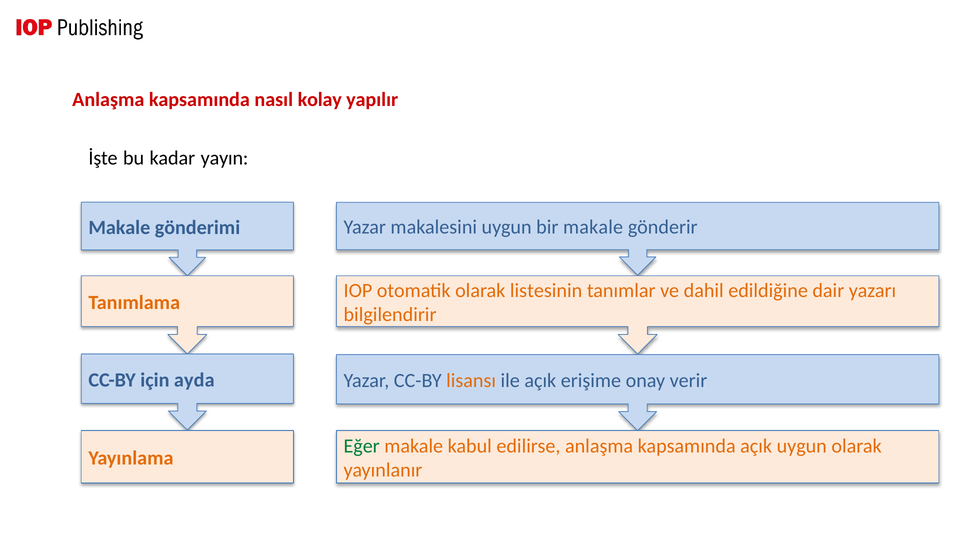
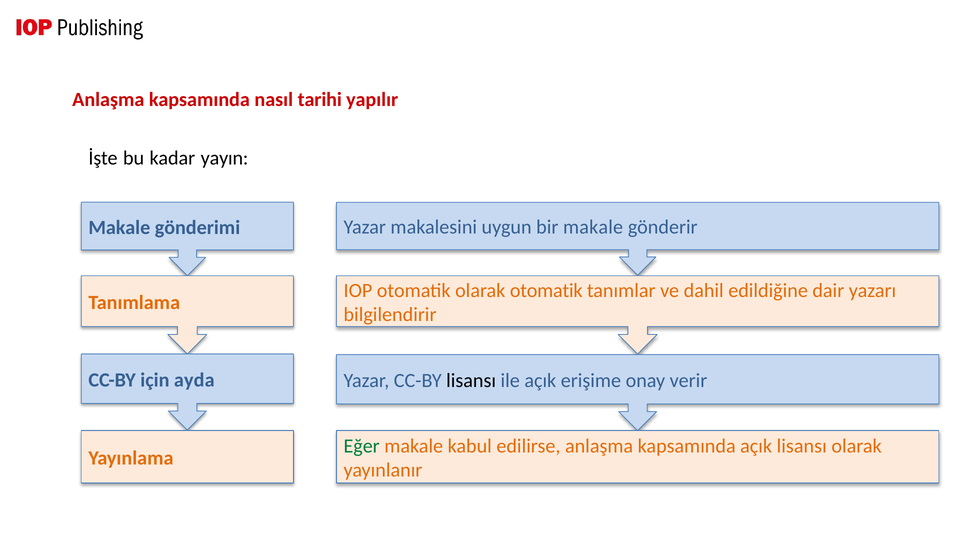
kolay: kolay -> tarihi (320, 99)
olarak listesinin: listesinin -> otomatik (546, 290)
lisansı colour: orange -> black (471, 381)
açık uygun: uygun -> lisansı (802, 446)
